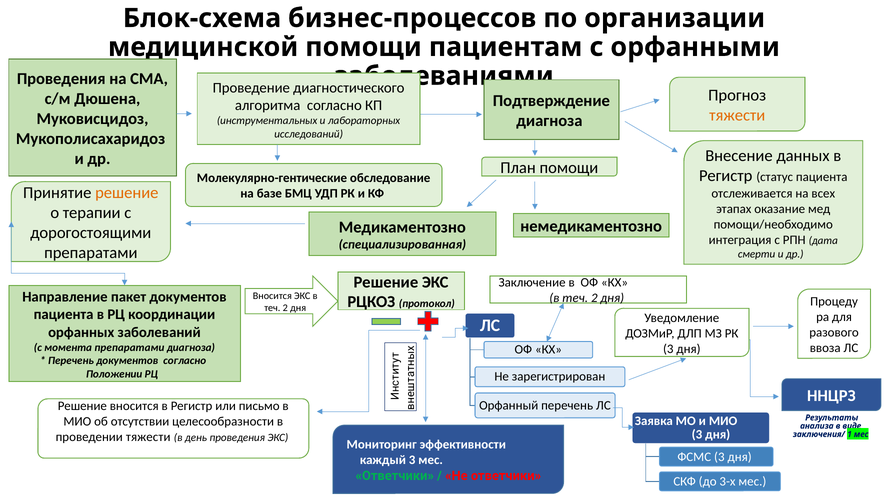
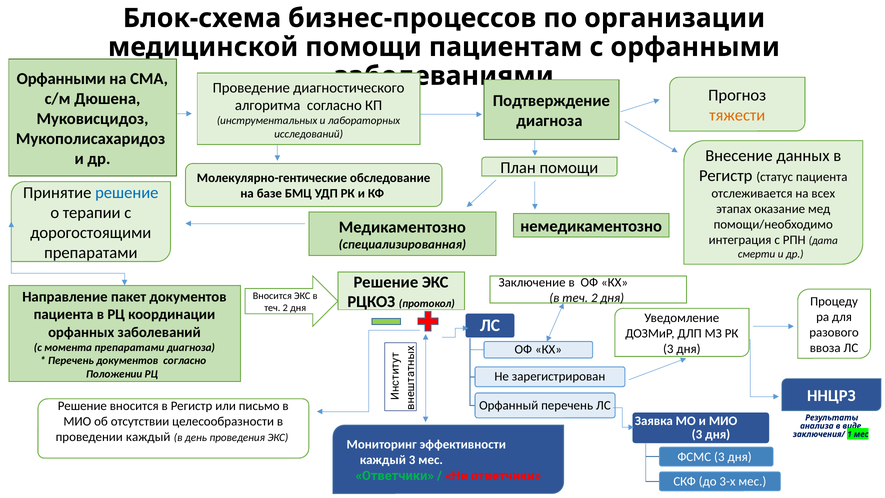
Проведения: Проведения -> Орфанными (61, 79)
решение colour: orange -> blue (127, 193)
проведении тяжести: тяжести -> каждый (148, 437)
